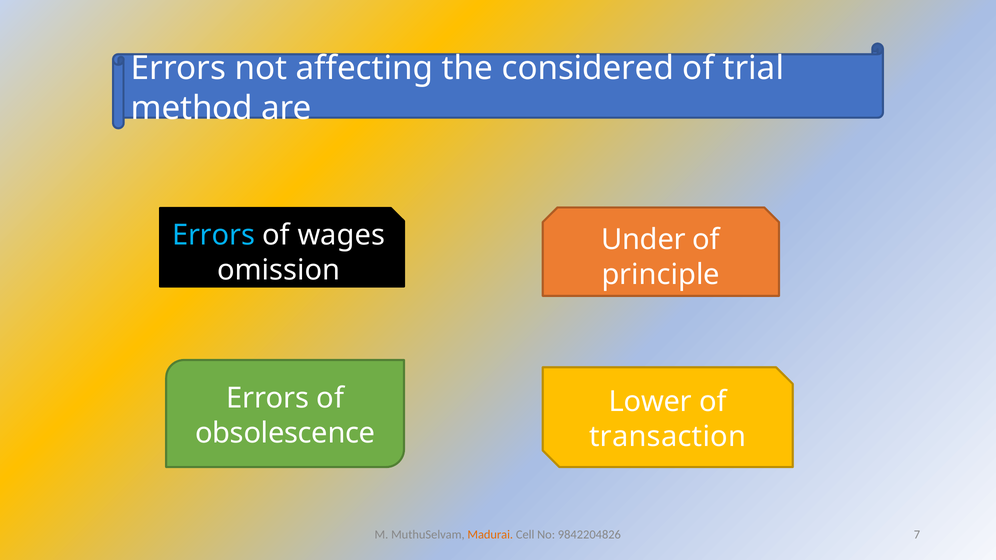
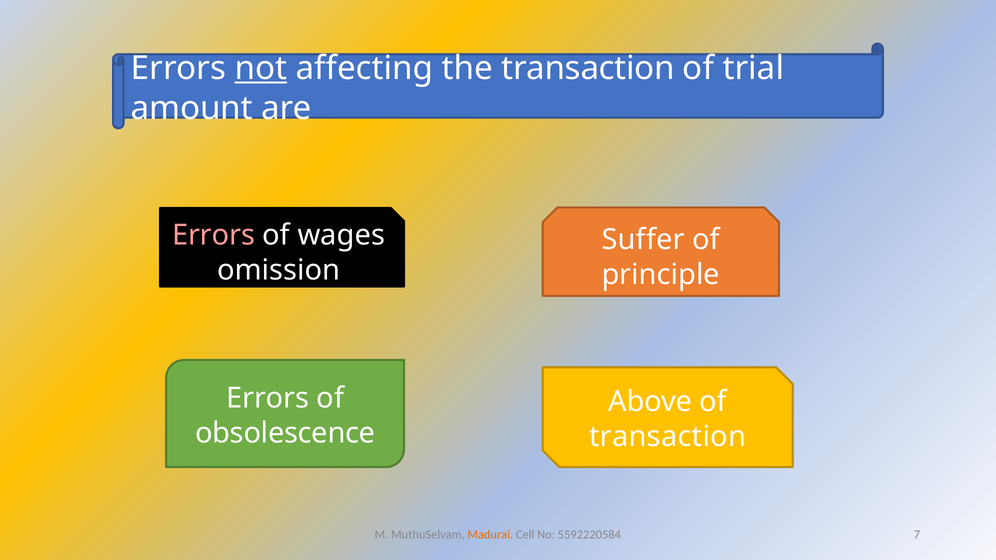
not underline: none -> present (261, 68)
the considered: considered -> transaction (588, 68)
method: method -> amount (192, 108)
Errors colour: light blue -> pink (214, 235)
Under: Under -> Suffer (643, 240)
Lower: Lower -> Above (650, 402)
9842204826: 9842204826 -> 5592220584 (589, 535)
